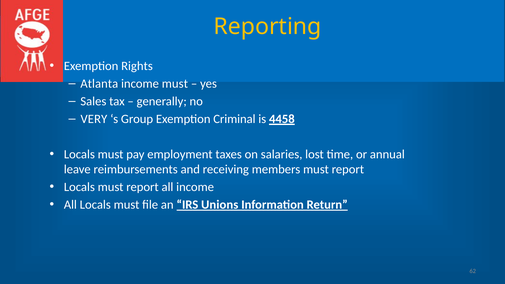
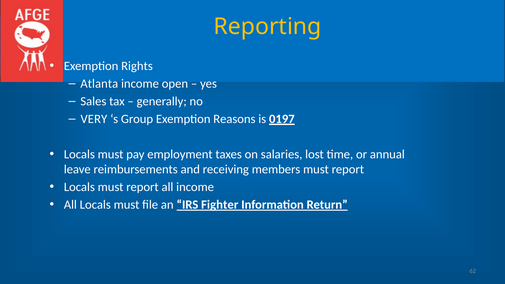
income must: must -> open (175, 84)
Criminal: Criminal -> Reasons (234, 119)
4458: 4458 -> 0197 (282, 119)
Unions: Unions -> Fighter (220, 205)
